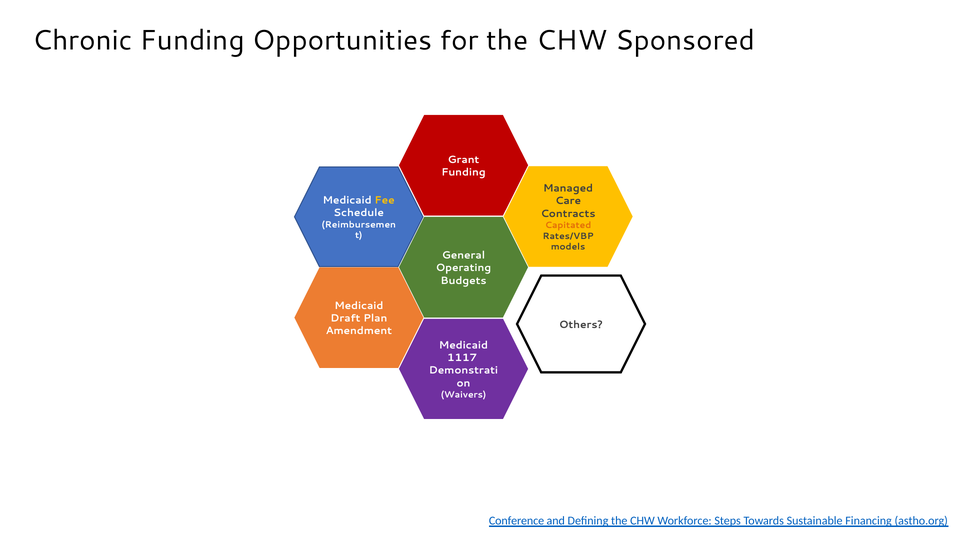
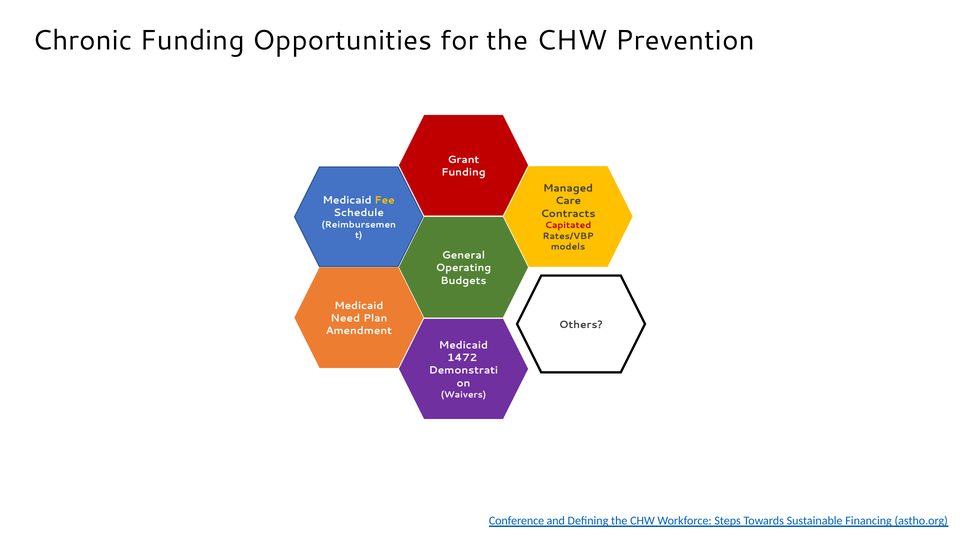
Sponsored: Sponsored -> Prevention (685, 40)
Capitated colour: orange -> red (568, 225)
Draft: Draft -> Need (345, 318)
1117: 1117 -> 1472 (462, 358)
